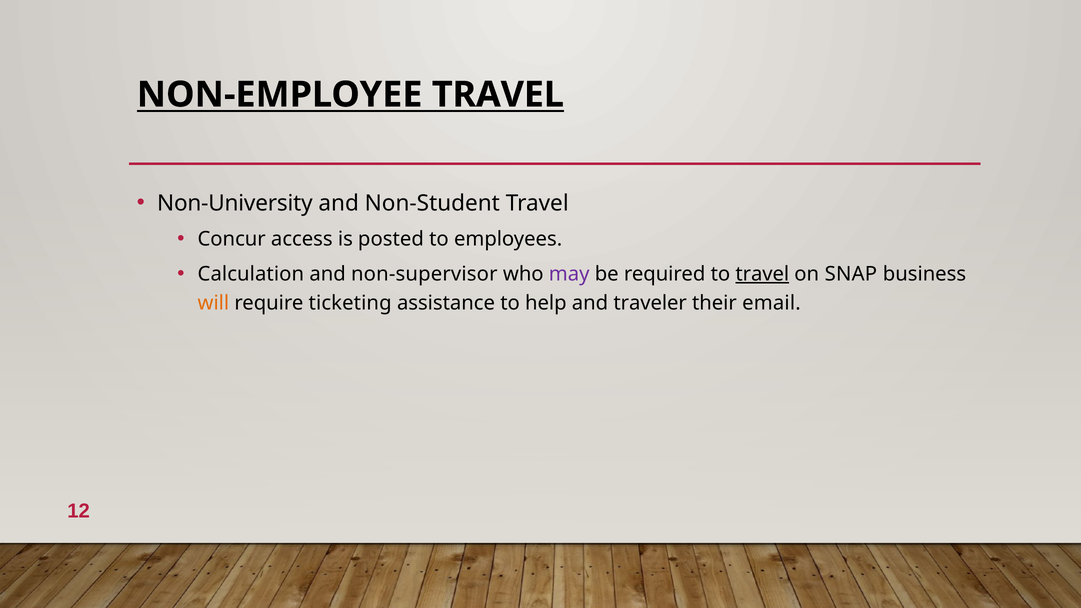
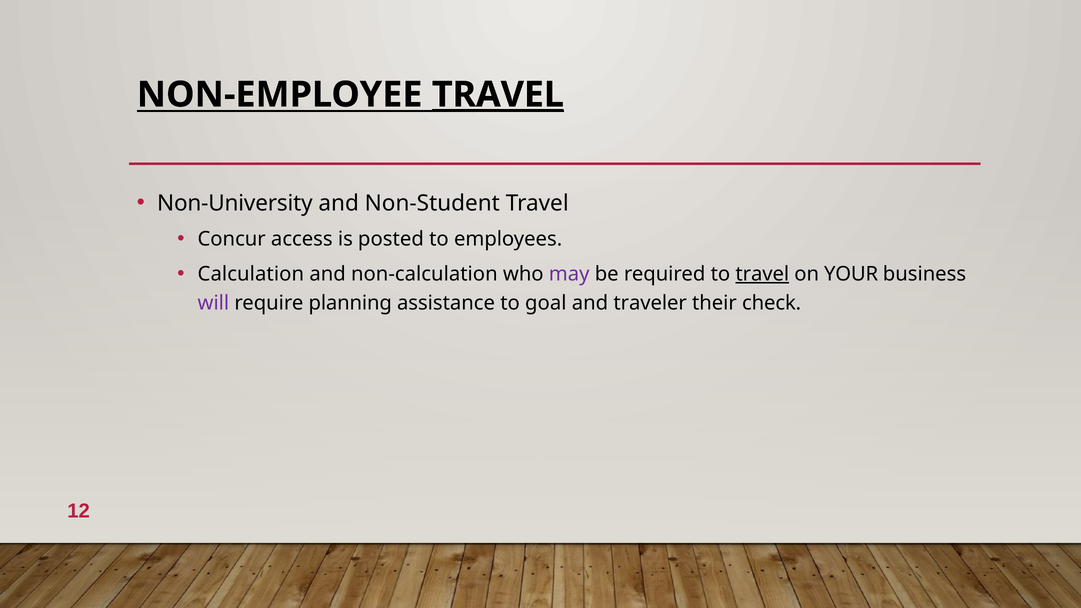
TRAVEL underline: none -> present (498, 95)
non-supervisor: non-supervisor -> non-calculation (424, 274)
SNAP: SNAP -> YOUR (851, 274)
will colour: orange -> purple (213, 303)
ticketing: ticketing -> planning (350, 303)
help: help -> goal (546, 303)
email: email -> check (772, 303)
